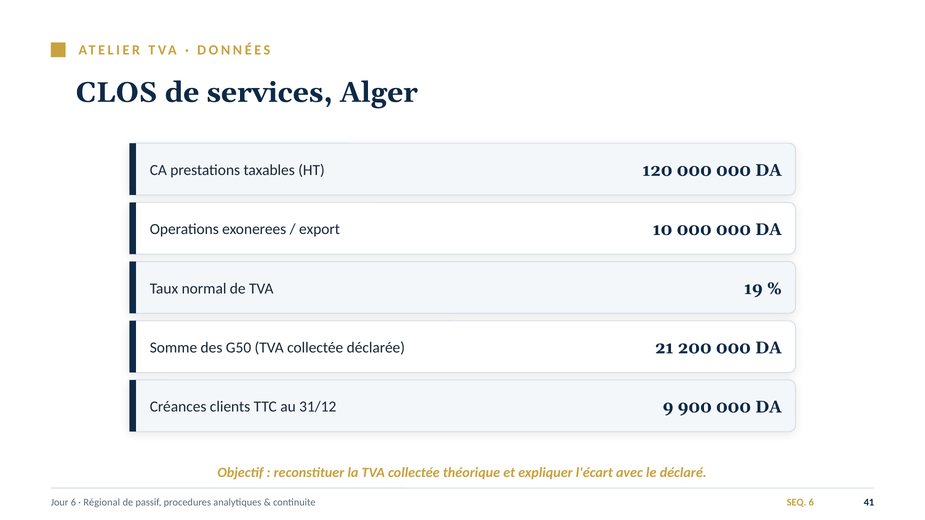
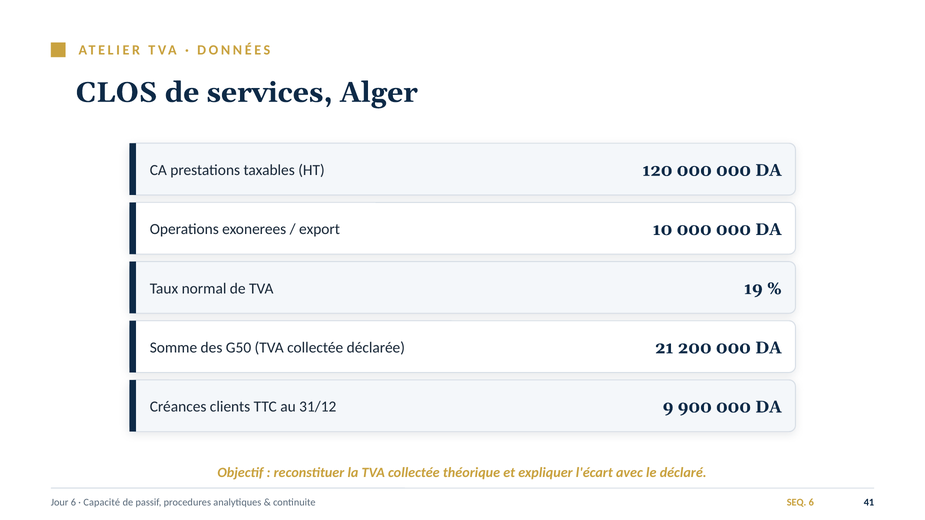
Régional: Régional -> Capacité (102, 503)
